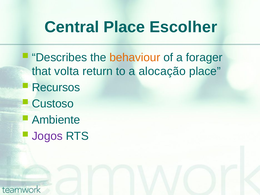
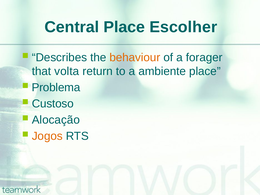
alocação: alocação -> ambiente (162, 71)
Recursos: Recursos -> Problema (56, 87)
Ambiente: Ambiente -> Alocação (56, 120)
Jogos colour: purple -> orange (47, 136)
